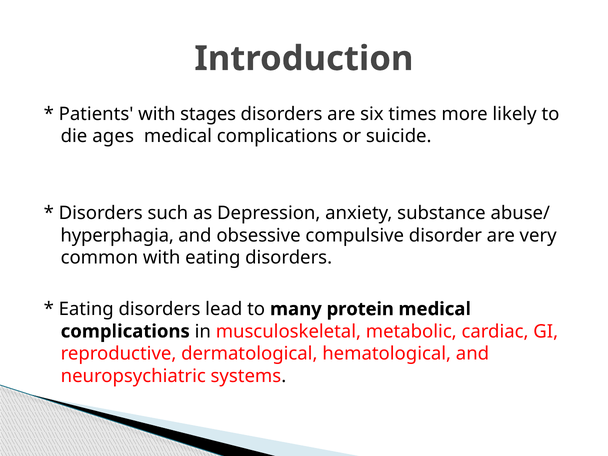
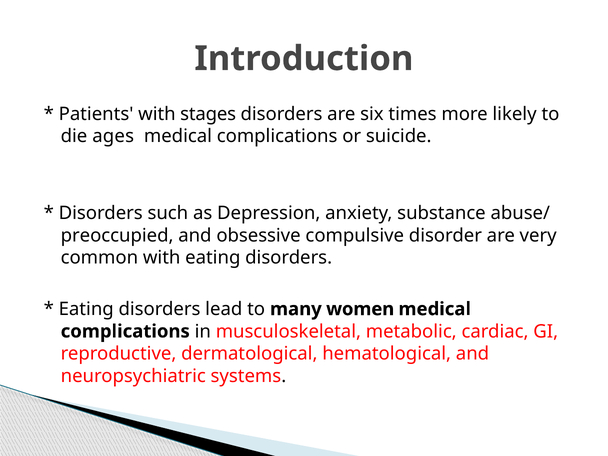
hyperphagia: hyperphagia -> preoccupied (117, 235)
protein: protein -> women (360, 309)
